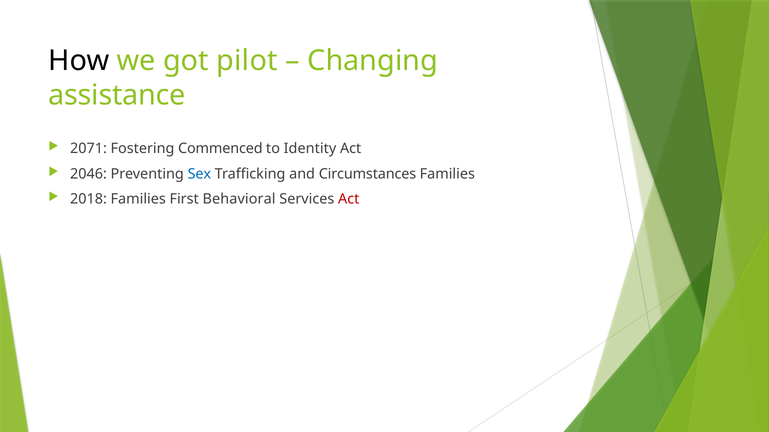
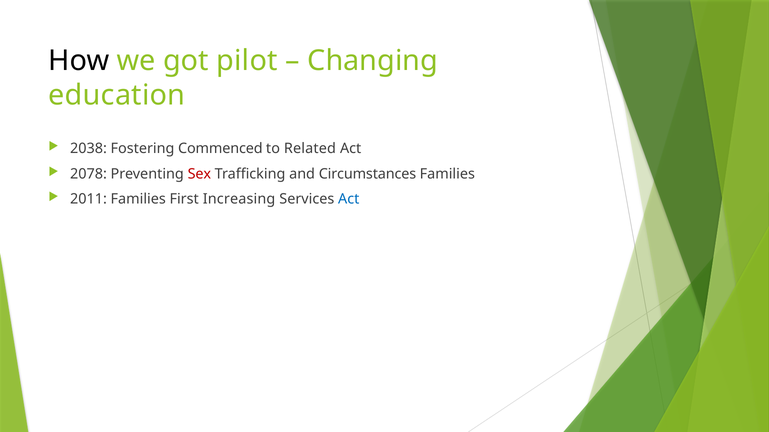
assistance: assistance -> education (117, 95)
2071: 2071 -> 2038 (89, 149)
Identity: Identity -> Related (310, 149)
2046: 2046 -> 2078 (89, 174)
Sex colour: blue -> red (199, 174)
2018: 2018 -> 2011 (89, 199)
Behavioral: Behavioral -> Increasing (239, 199)
Act colour: red -> blue (349, 199)
